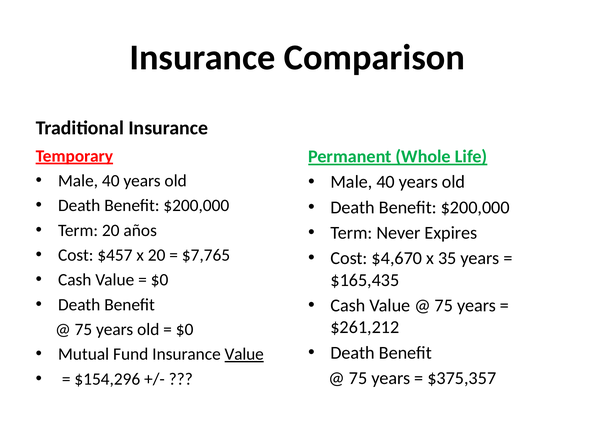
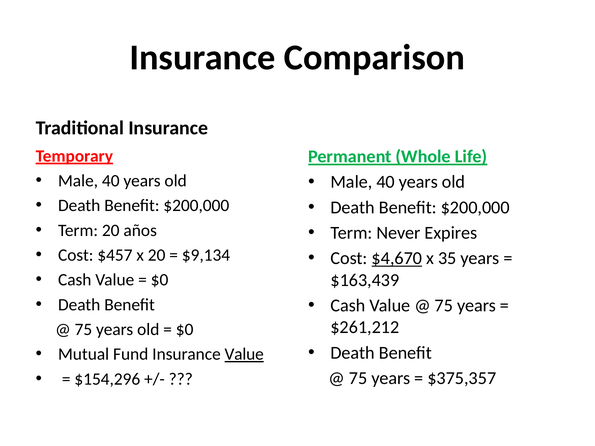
$7,765: $7,765 -> $9,134 (206, 255)
$4,670 underline: none -> present (397, 258)
$165,435: $165,435 -> $163,439 (365, 280)
